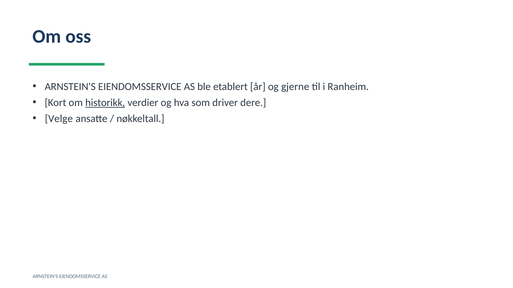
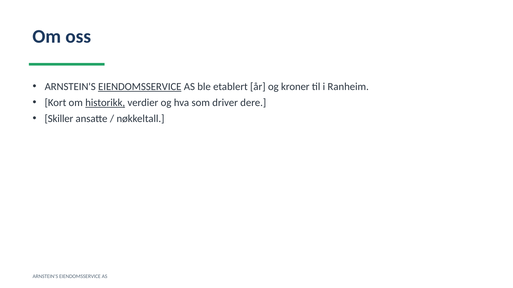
EIENDOMSSERVICE underline: none -> present (140, 87)
gjerne: gjerne -> kroner (295, 87)
Velge: Velge -> Skiller (59, 119)
